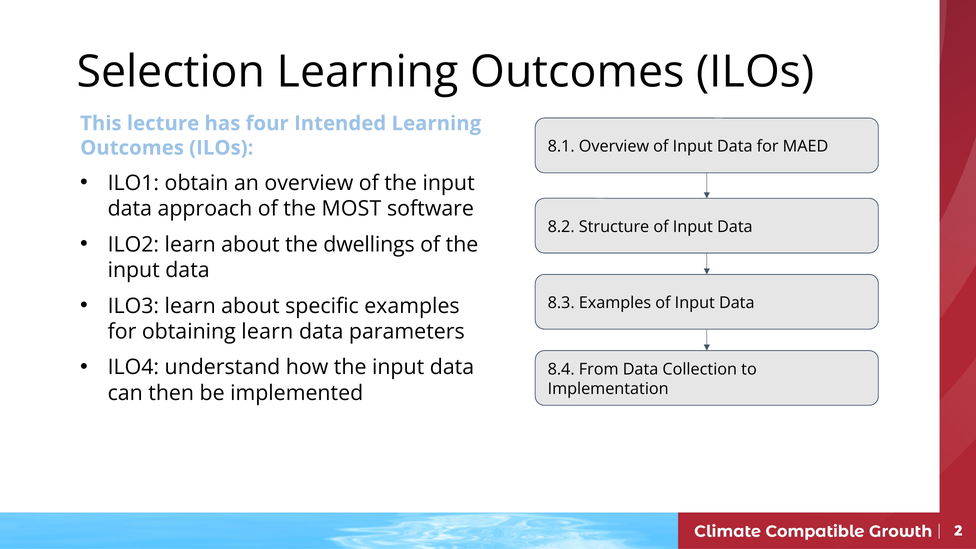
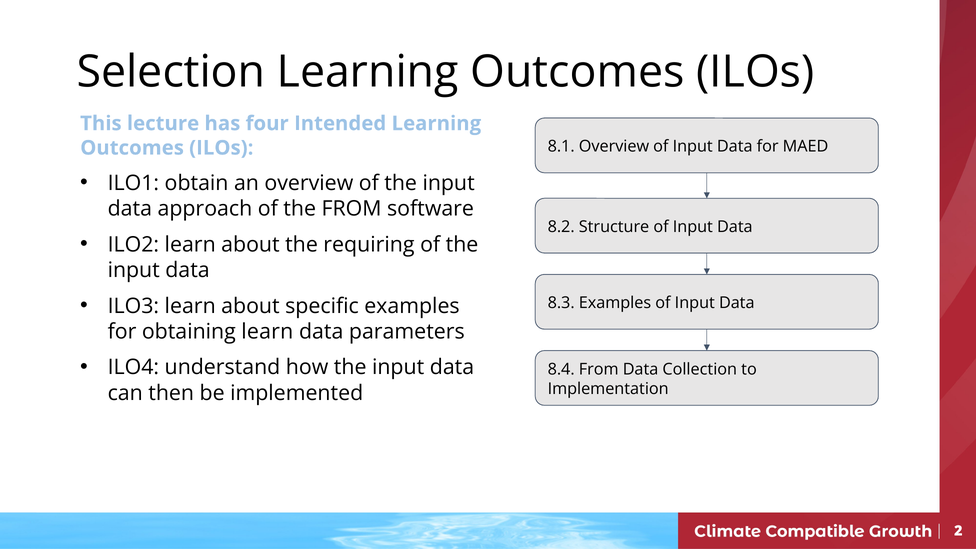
the MOST: MOST -> FROM (352, 209)
dwellings: dwellings -> requiring (369, 245)
